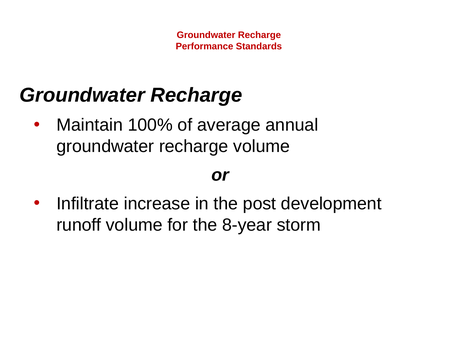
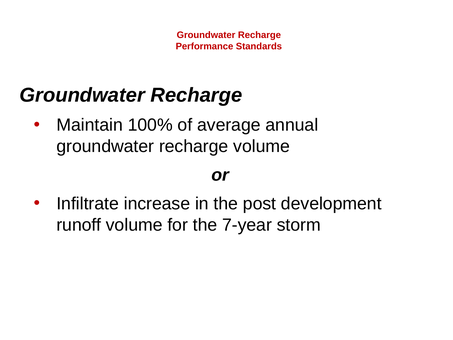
8-year: 8-year -> 7-year (247, 225)
